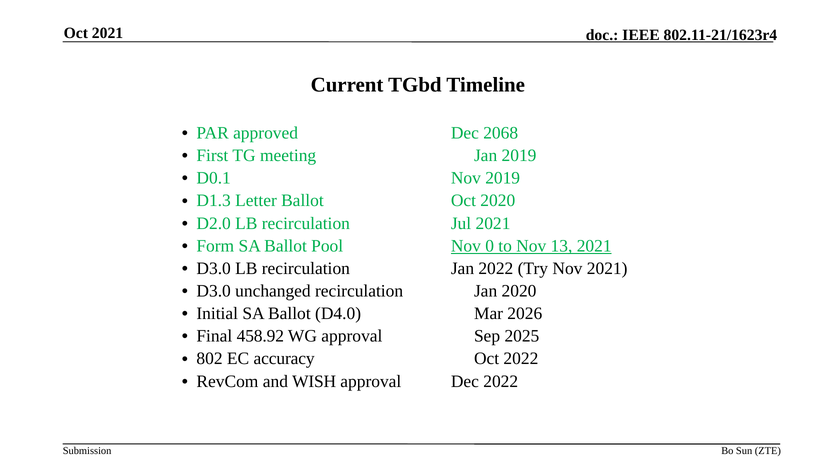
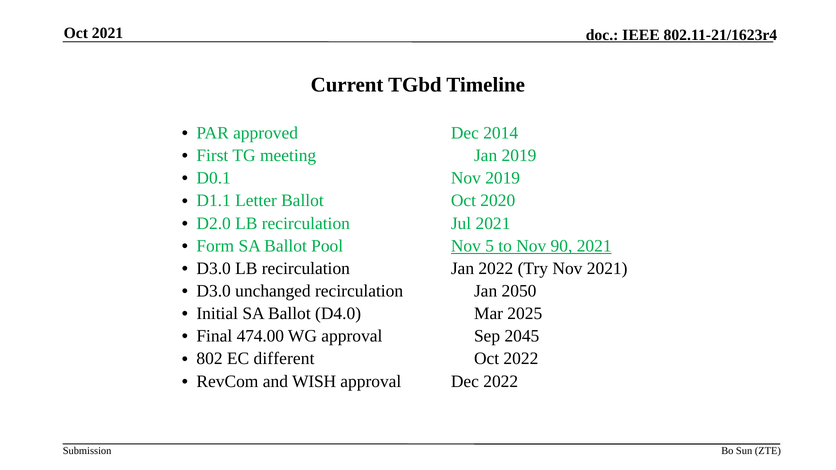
2068: 2068 -> 2014 (501, 133)
D1.3: D1.3 -> D1.1 (214, 201)
0: 0 -> 5 (490, 246)
13: 13 -> 90 (561, 246)
Jan 2020: 2020 -> 2050 (519, 291)
2026: 2026 -> 2025 (525, 314)
458.92: 458.92 -> 474.00 (260, 336)
2025: 2025 -> 2045 (522, 336)
accuracy: accuracy -> different (284, 359)
